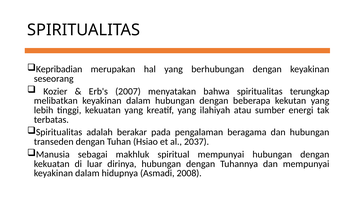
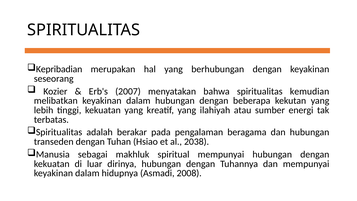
terungkap: terungkap -> kemudian (310, 91)
2037: 2037 -> 2038 (197, 142)
